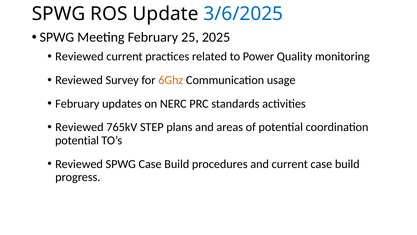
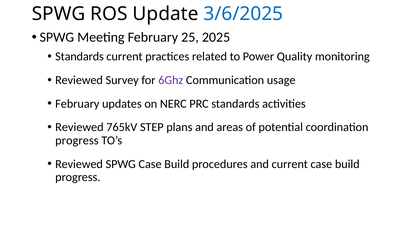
Reviewed: Reviewed -> Standards (80, 56)
6Ghz colour: orange -> purple (171, 80)
potential: potential -> progress (77, 140)
